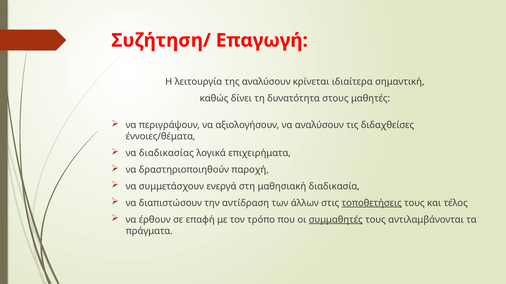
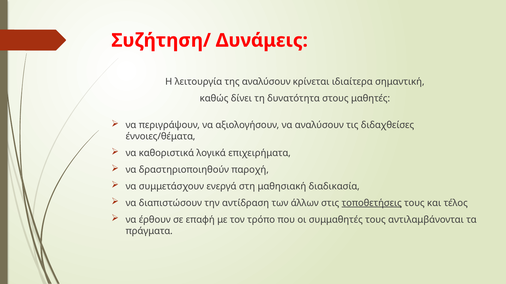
Επαγωγή: Επαγωγή -> Δυνάμεις (262, 41)
διαδικασίας: διαδικασίας -> καθοριστικά (166, 153)
συμμαθητές underline: present -> none (336, 220)
